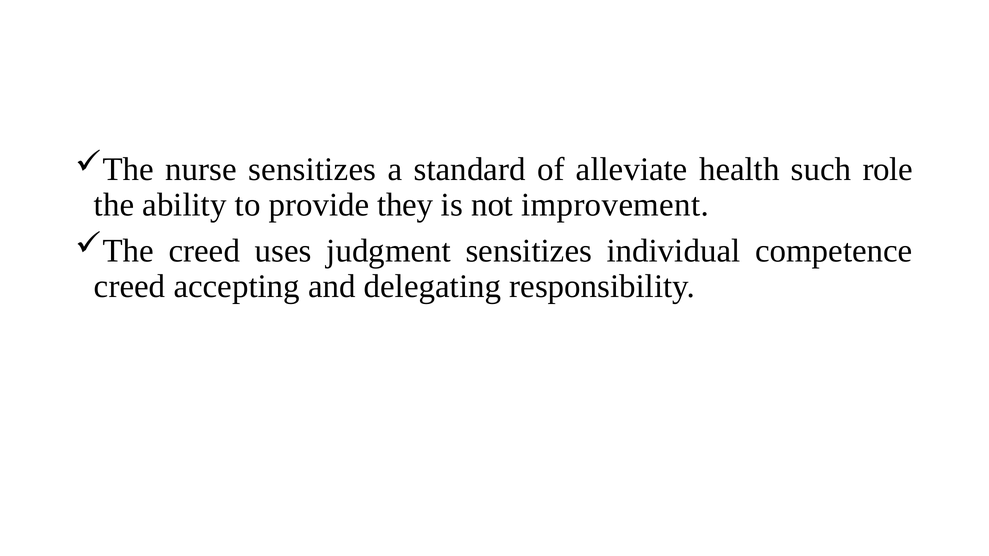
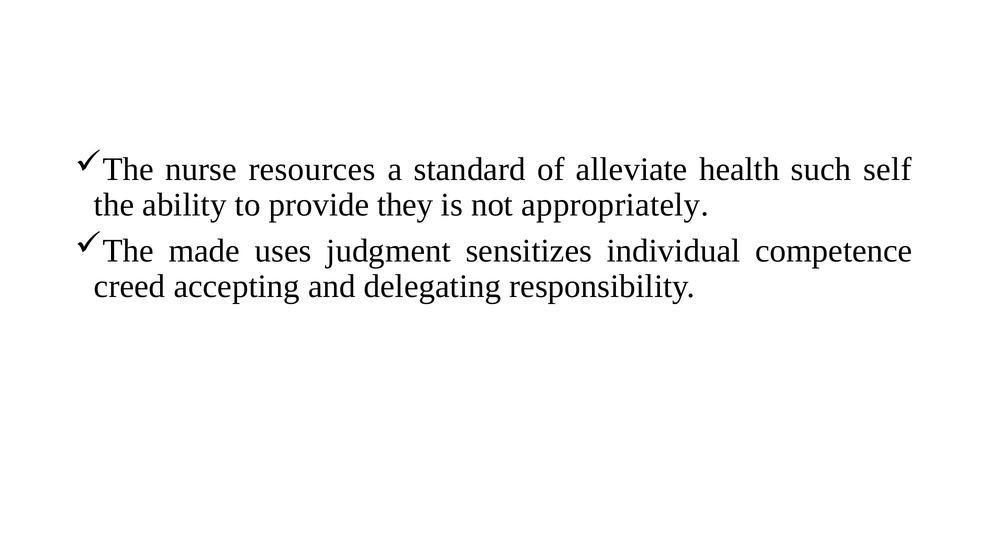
nurse sensitizes: sensitizes -> resources (312, 169)
role: role -> self (887, 169)
improvement: improvement -> appropriately (615, 205)
creed: creed -> made (204, 251)
